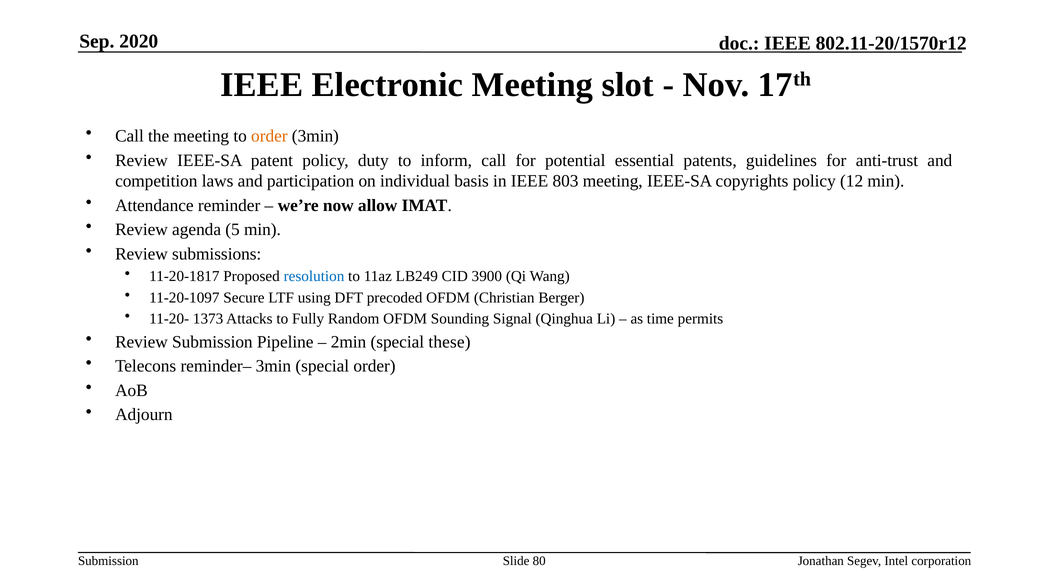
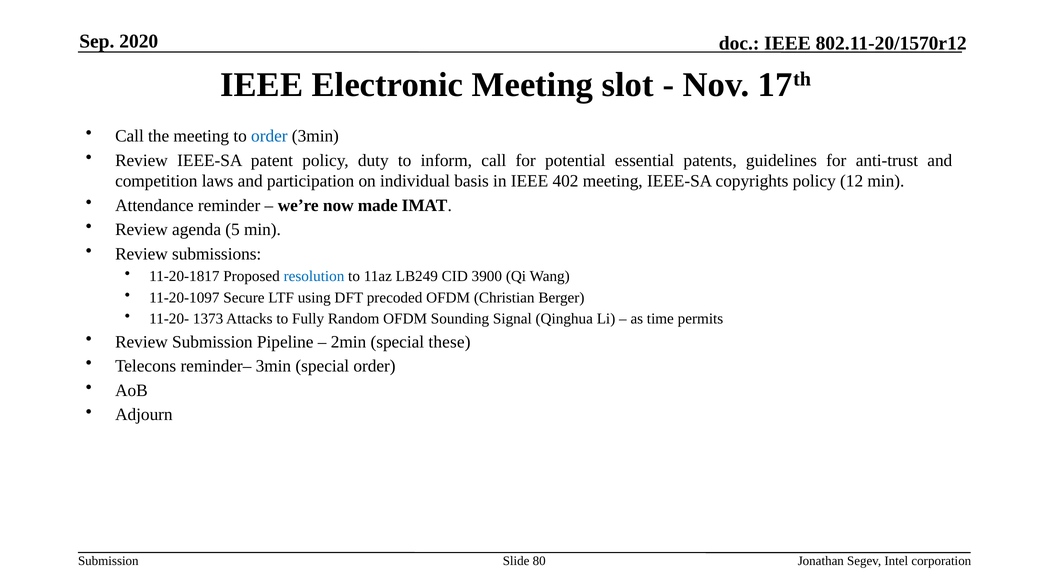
order colour: orange -> blue (269, 136)
803: 803 -> 402 (566, 181)
allow: allow -> made (378, 205)
